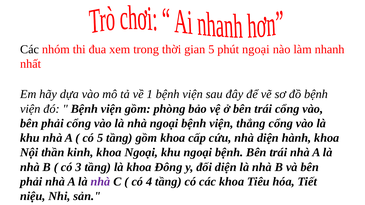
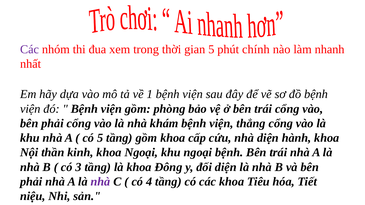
Các colour: black -> purple (30, 49)
phút ngoại: ngoại -> chính (256, 49)
nhà ngoại: ngoại -> khám (164, 124)
